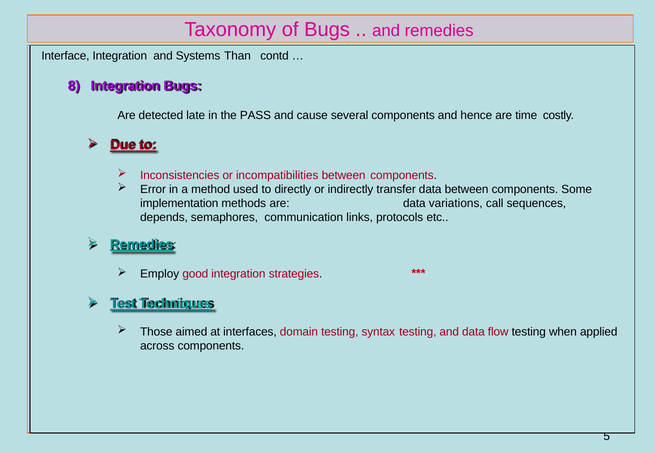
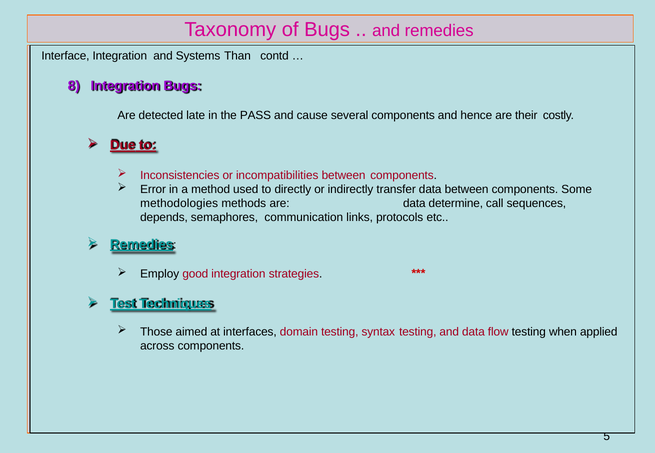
time: time -> their (526, 116)
implementation: implementation -> methodologies (179, 204)
variations: variations -> determine (456, 204)
